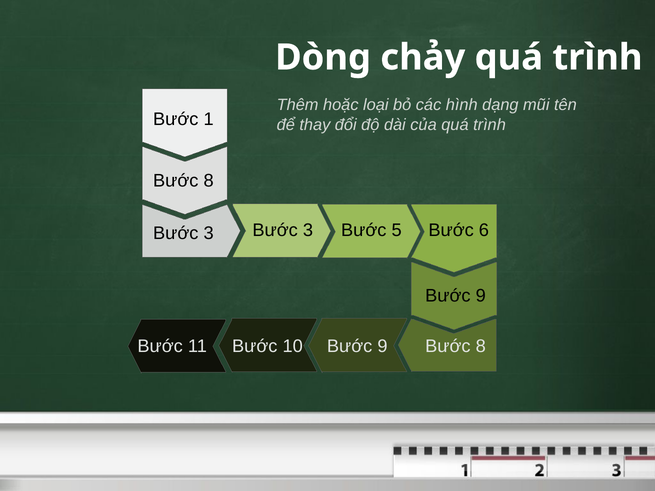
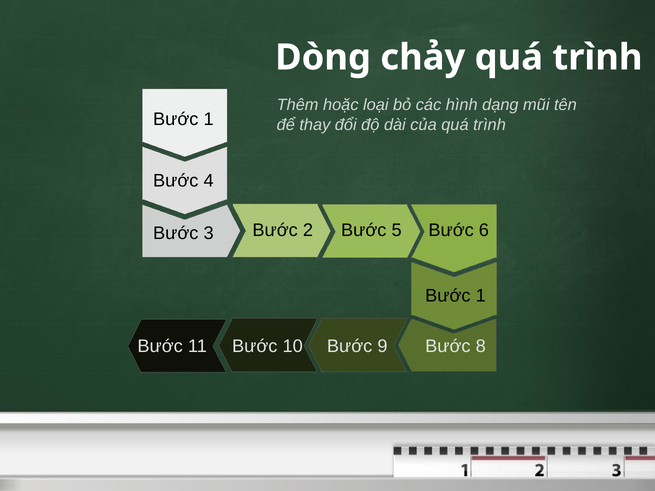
8: 8 -> 4 (209, 181)
3 Bước 3: 3 -> 2 (308, 230)
9: 9 -> 1 (481, 296)
